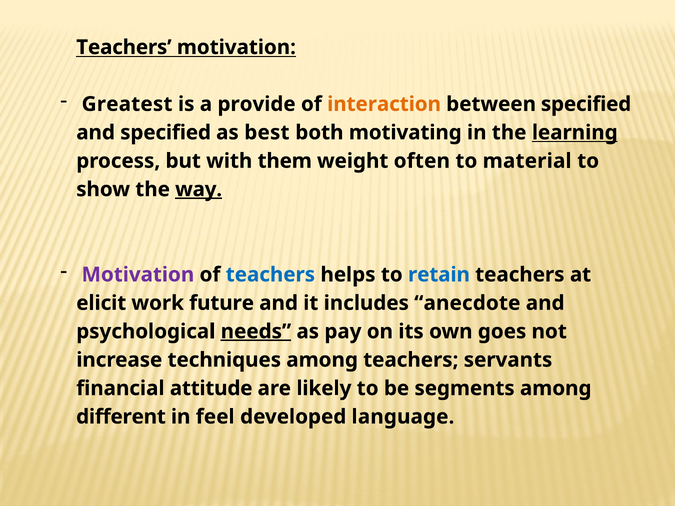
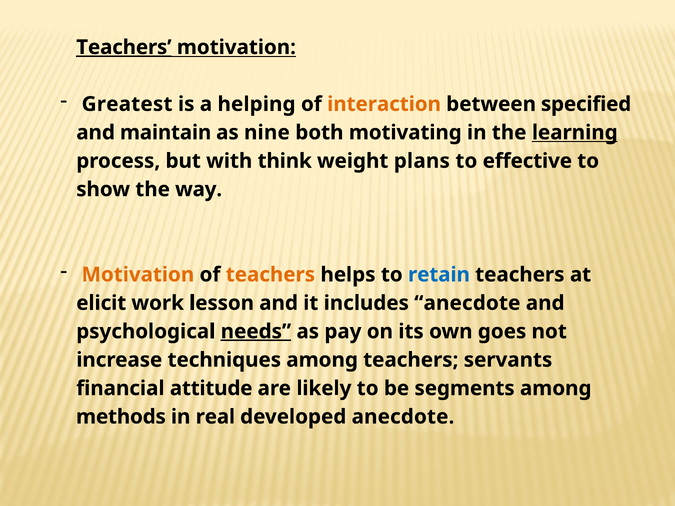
Teachers underline: none -> present (124, 47)
provide: provide -> helping (257, 104)
and specified: specified -> maintain (166, 133)
best: best -> nine (267, 133)
them: them -> think (285, 161)
often: often -> plans (422, 161)
material: material -> effective (527, 161)
way underline: present -> none (199, 189)
Motivation colour: purple -> orange (138, 275)
teachers colour: blue -> orange (270, 275)
future: future -> lesson (222, 303)
different: different -> methods (121, 417)
feel: feel -> real (215, 417)
developed language: language -> anecdote (403, 417)
